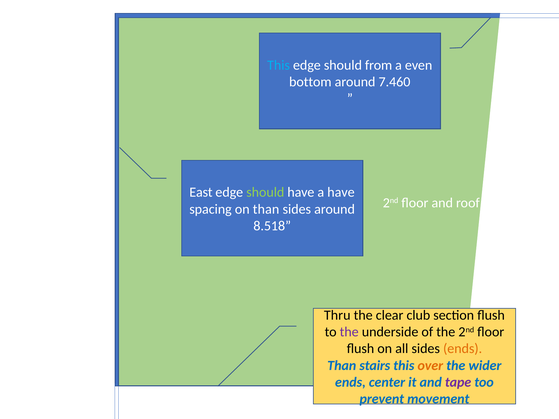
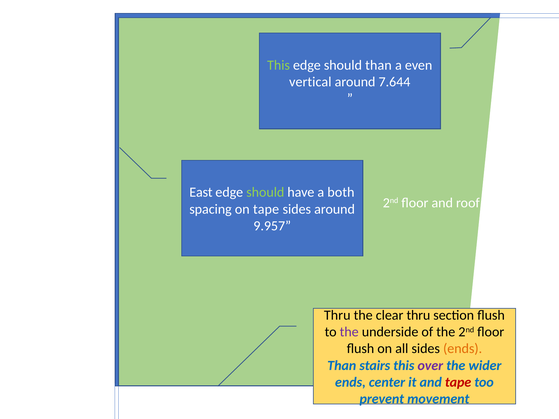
This colour: light blue -> light green (279, 65)
should from: from -> than (378, 65)
bottom: bottom -> vertical (310, 82)
7.460: 7.460 -> 7.644 (394, 82)
a have: have -> both (341, 192)
on than: than -> tape (266, 209)
8.518: 8.518 -> 9.957 (272, 226)
clear club: club -> thru (418, 315)
over colour: orange -> purple (430, 366)
tape colour: purple -> red (458, 382)
